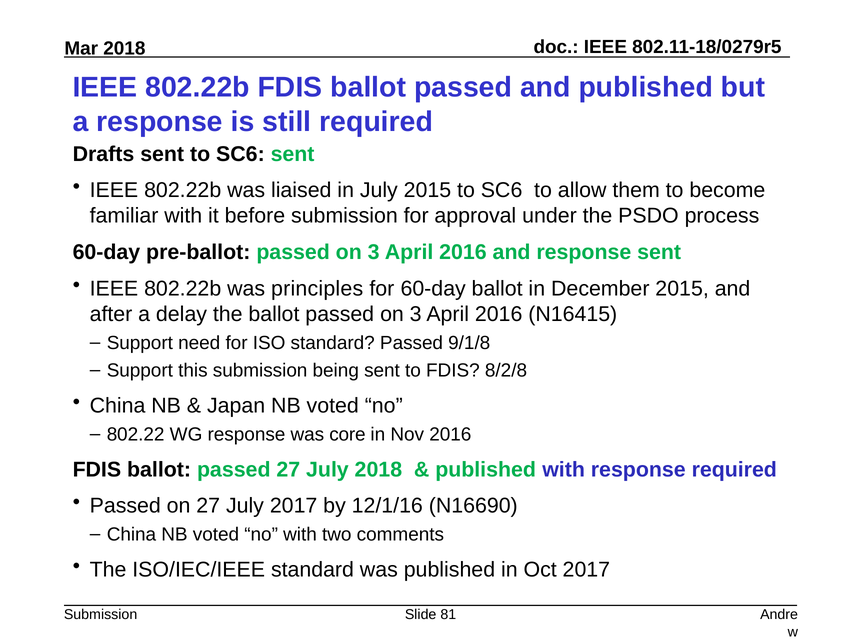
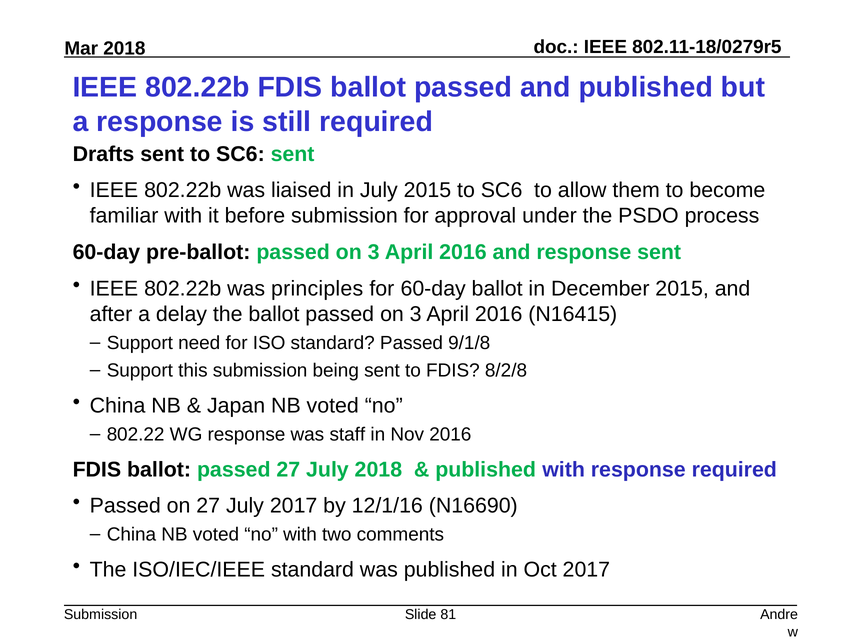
core: core -> staff (347, 434)
